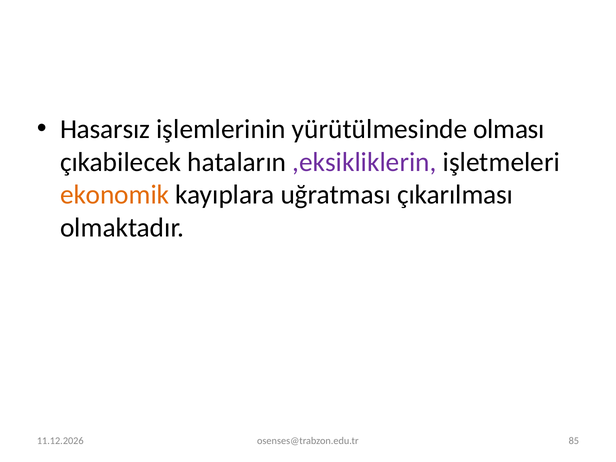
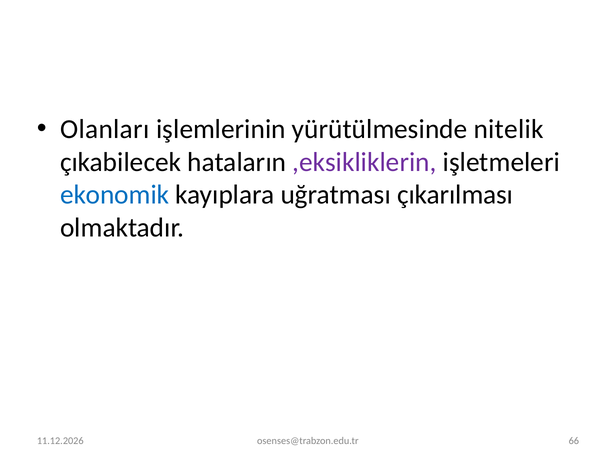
Hasarsız: Hasarsız -> Olanları (105, 129)
olması: olması -> nitelik (509, 129)
ekonomik colour: orange -> blue (115, 195)
85: 85 -> 66 (574, 441)
